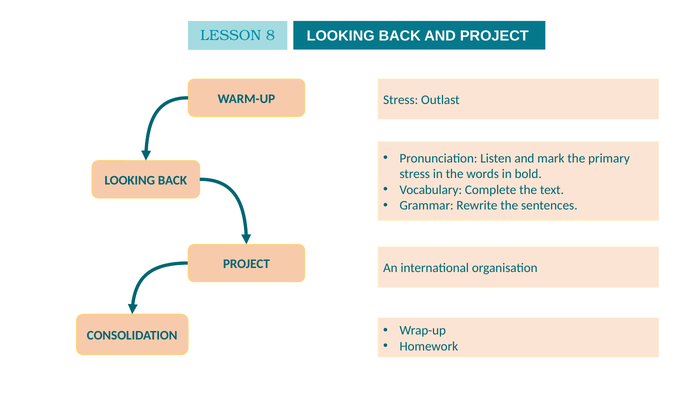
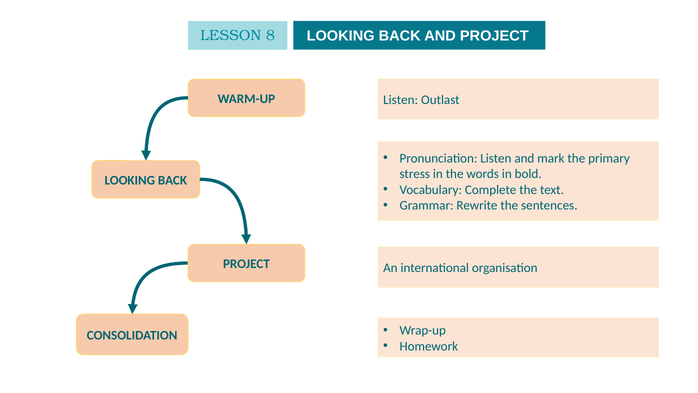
WARM-UP Stress: Stress -> Listen (401, 100)
